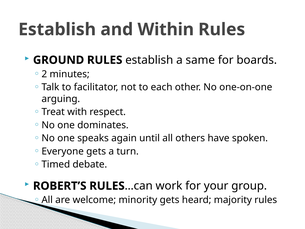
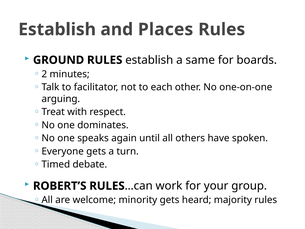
Within: Within -> Places (166, 29)
